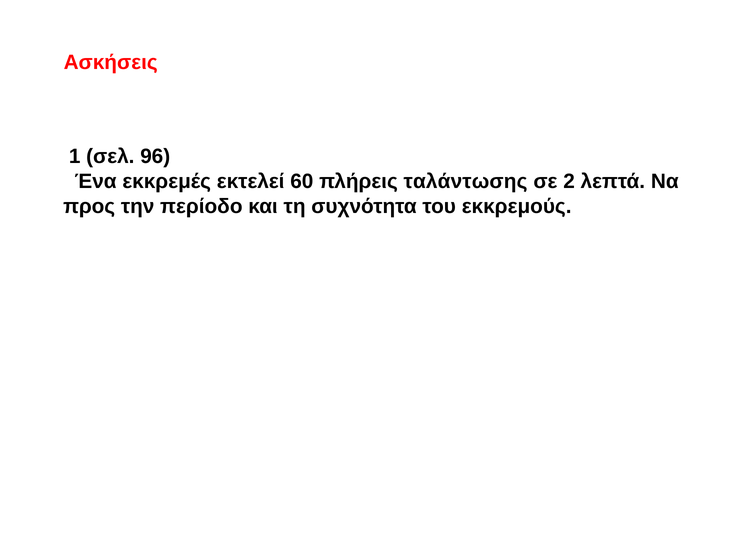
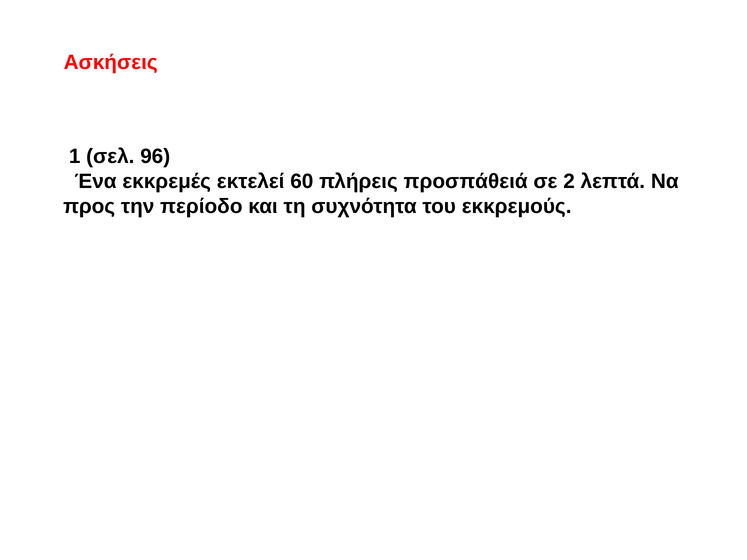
ταλάντωσης: ταλάντωσης -> προσπάθειά (466, 181)
